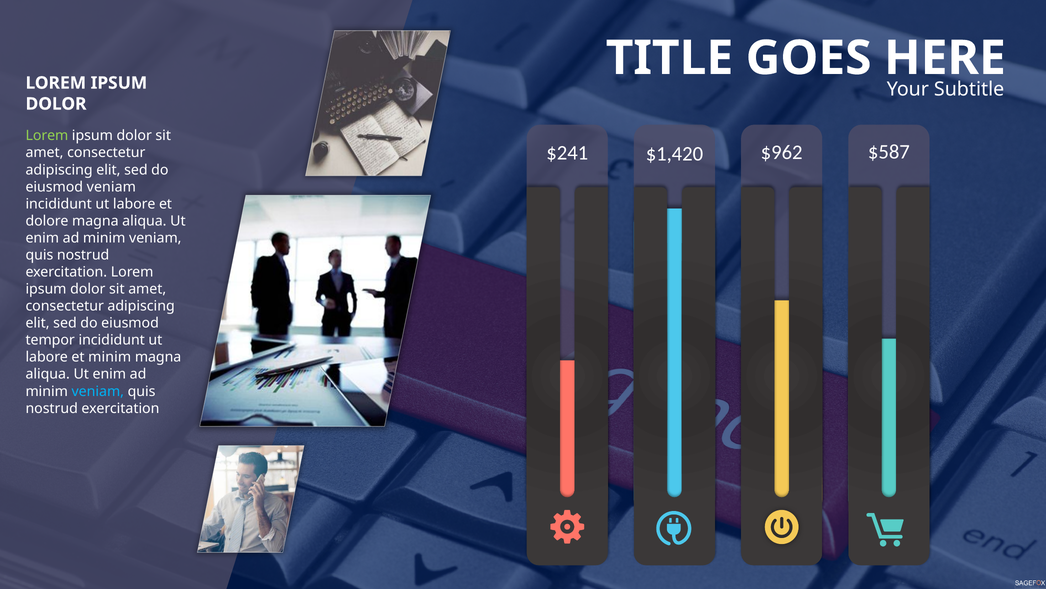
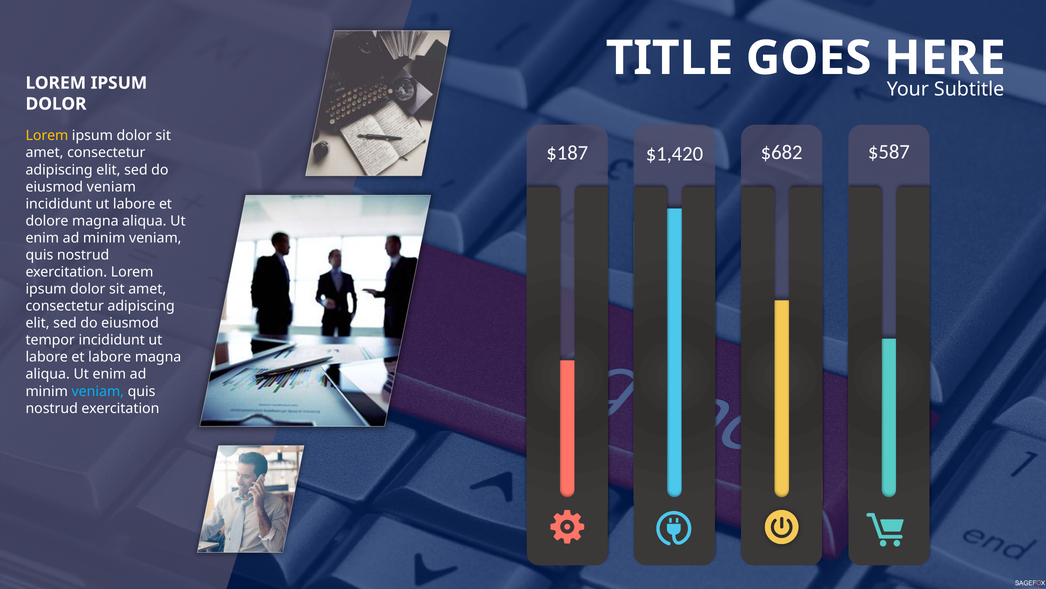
Lorem colour: light green -> yellow (47, 136)
$241: $241 -> $187 (567, 153)
$962: $962 -> $682 (782, 152)
et minim: minim -> labore (110, 357)
